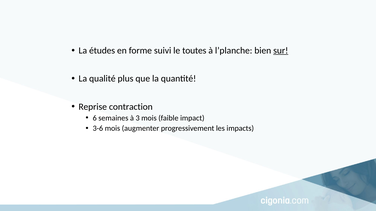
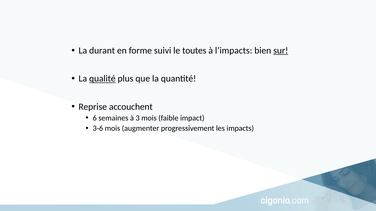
études: études -> durant (102, 51)
l’planche: l’planche -> l’impacts (234, 51)
qualité underline: none -> present (102, 79)
contraction: contraction -> accouchent (131, 107)
